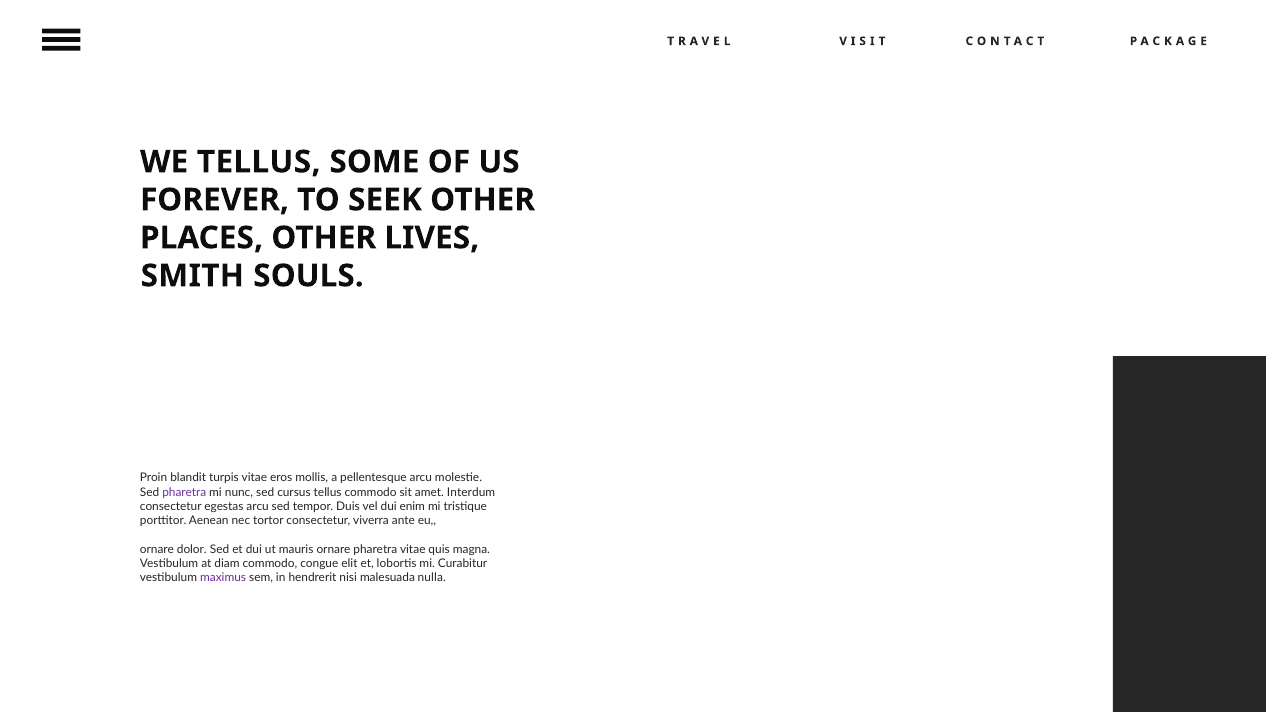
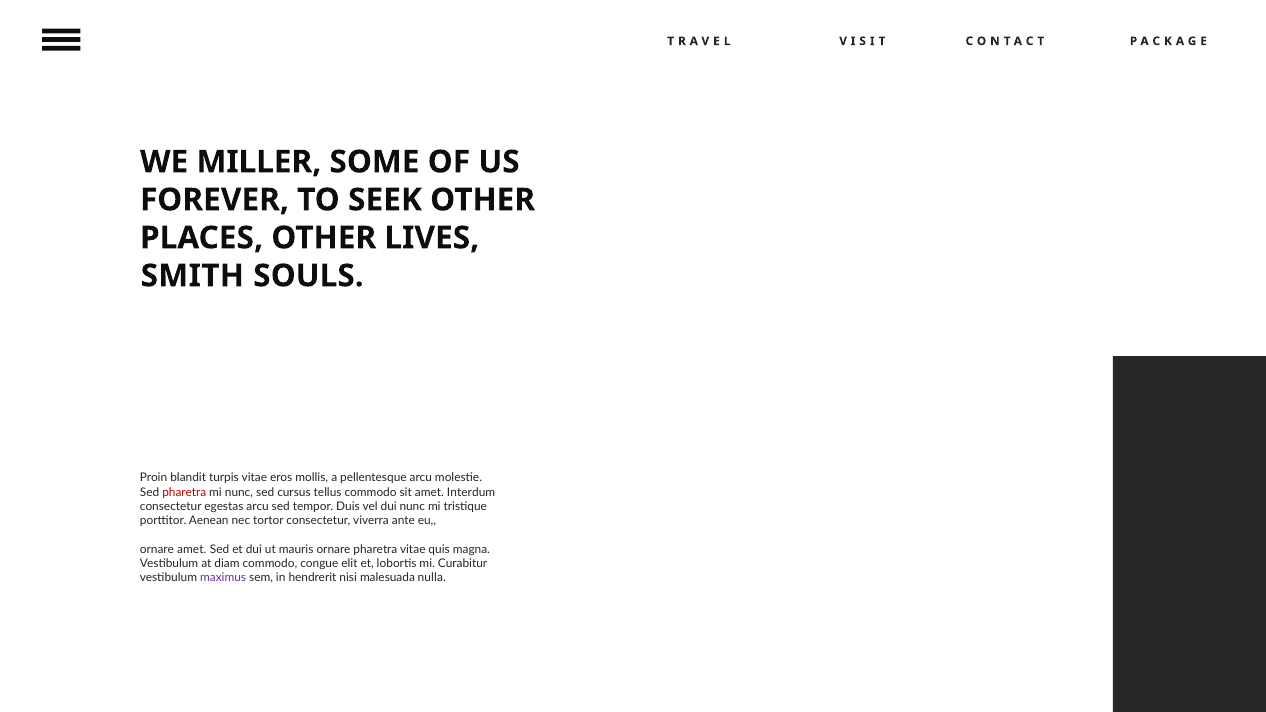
WE TELLUS: TELLUS -> MILLER (259, 162)
pharetra colour: purple -> red (184, 492)
dui enim: enim -> nunc (412, 507)
ornare dolor: dolor -> amet (192, 549)
